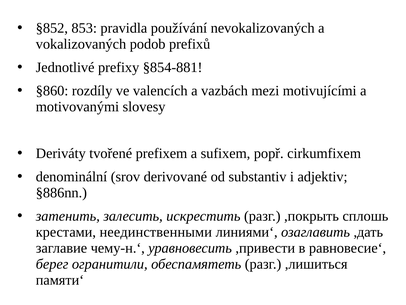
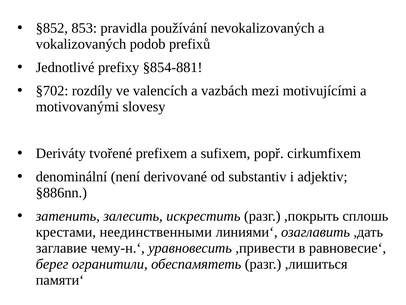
§860: §860 -> §702 (52, 91)
srov: srov -> není (125, 176)
